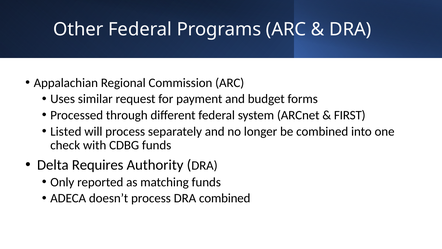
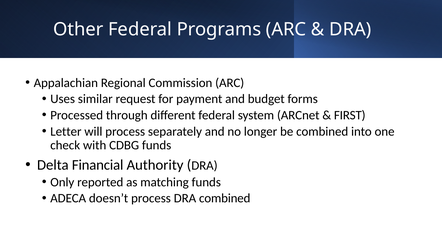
Listed: Listed -> Letter (66, 131)
Requires: Requires -> Financial (98, 165)
